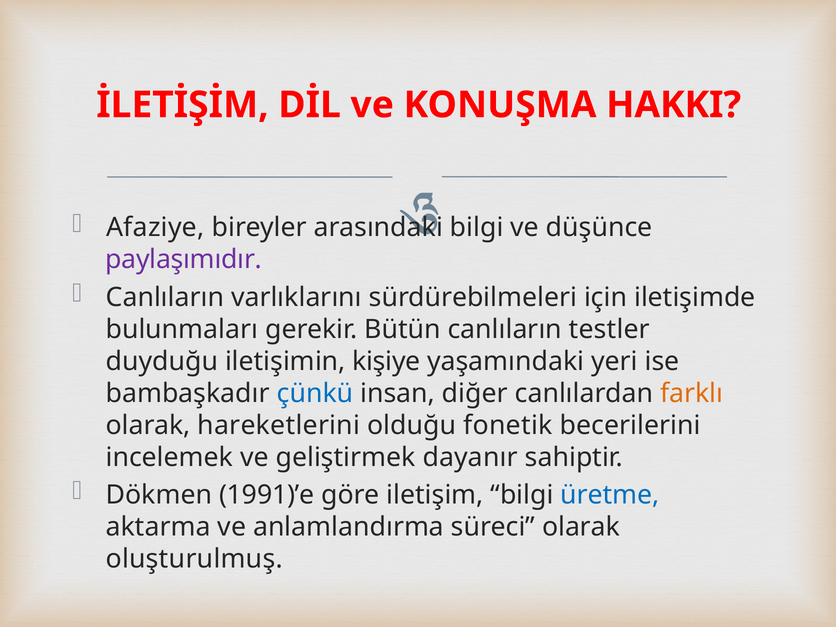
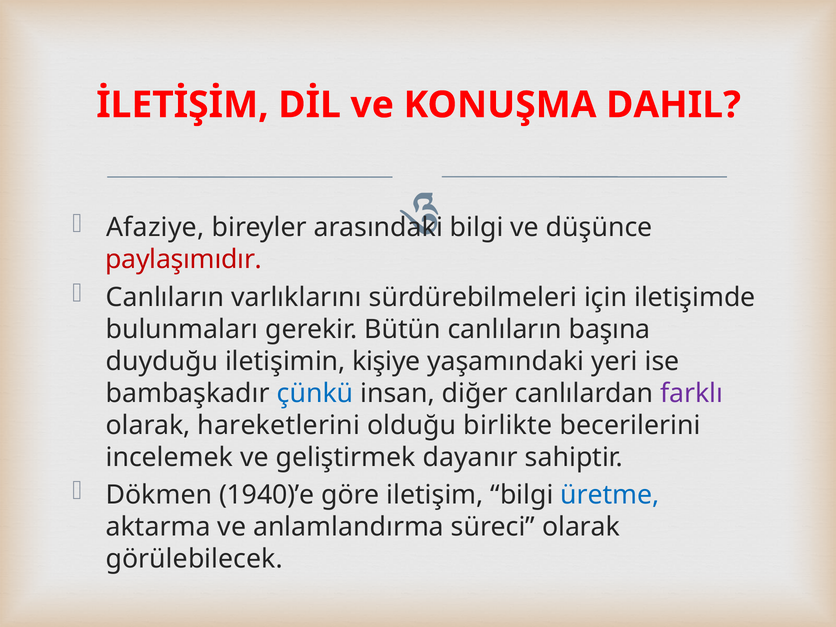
HAKKI: HAKKI -> DAHIL (674, 105)
paylaşımıdır colour: purple -> red (184, 260)
testler: testler -> başına (610, 329)
farklı colour: orange -> purple (692, 393)
fonetik: fonetik -> birlikte (508, 425)
1991)’e: 1991)’e -> 1940)’e (267, 495)
oluşturulmuş: oluşturulmuş -> görülebilecek (194, 559)
